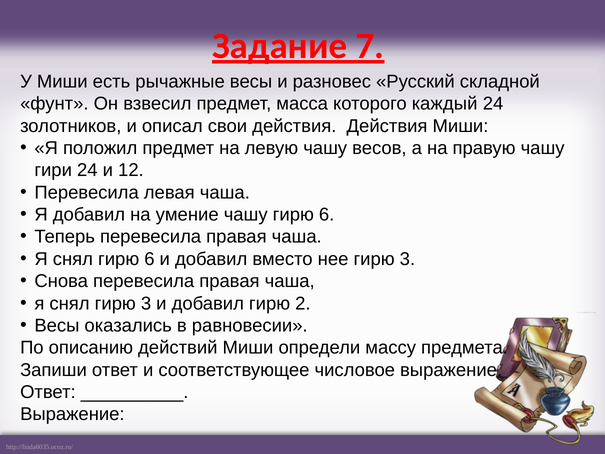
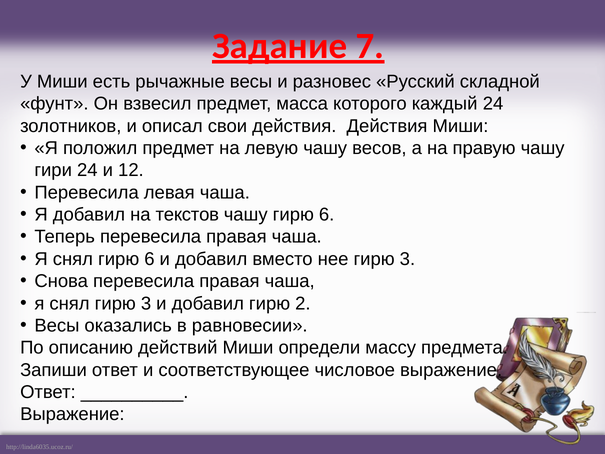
умение: умение -> текстов (187, 215)
